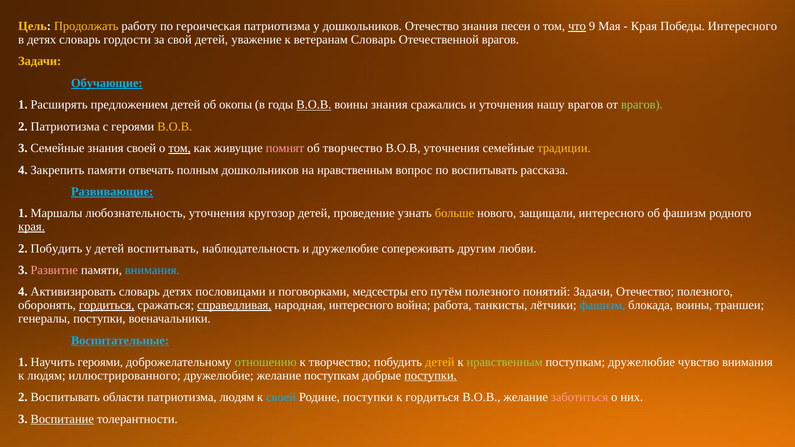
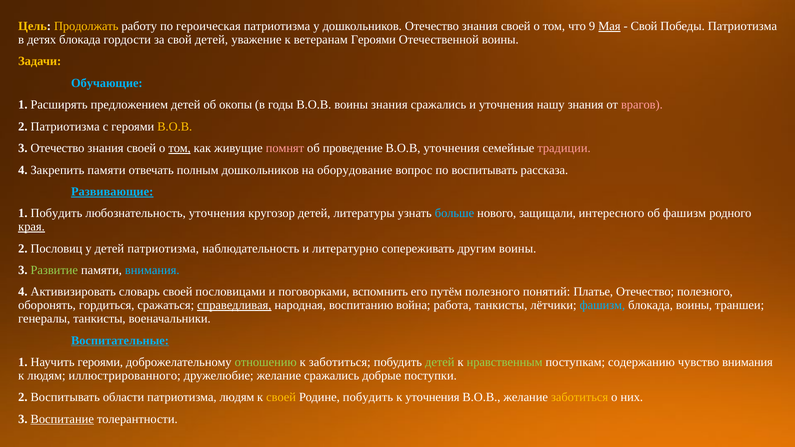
песен: песен -> своей (516, 26)
что underline: present -> none (577, 26)
Мая underline: none -> present (609, 26)
Края: Края -> Свой (644, 26)
Победы Интересного: Интересного -> Патриотизма (742, 26)
детях словарь: словарь -> блокада (80, 40)
ветеранам Словарь: Словарь -> Героями (373, 40)
Отечественной врагов: врагов -> воины (500, 40)
Обучающие underline: present -> none (107, 83)
В.О.В underline: present -> none (314, 105)
нашу врагов: врагов -> знания (586, 105)
врагов colour: light green -> pink (642, 105)
3 Семейные: Семейные -> Отечество (58, 148)
об творчество: творчество -> проведение (353, 148)
традиции colour: yellow -> pink (564, 148)
на нравственным: нравственным -> оборудование (355, 170)
1 Маршалы: Маршалы -> Побудить (56, 213)
проведение: проведение -> литературы (364, 213)
больше colour: yellow -> light blue (454, 213)
2 Побудить: Побудить -> Пословиц (56, 249)
детей воспитывать: воспитывать -> патриотизма (163, 249)
и дружелюбие: дружелюбие -> литературно (345, 249)
другим любви: любви -> воины (518, 249)
Развитие colour: pink -> light green (54, 270)
словарь детях: детях -> своей (178, 292)
медсестры: медсестры -> вспомнить (380, 292)
понятий Задачи: Задачи -> Платье (593, 292)
гордиться underline: present -> none (107, 305)
народная интересного: интересного -> воспитанию (361, 305)
генералы поступки: поступки -> танкисты (99, 319)
к творчество: творчество -> заботиться (340, 362)
детей colour: yellow -> light green (440, 362)
поступкам дружелюбие: дружелюбие -> содержанию (641, 362)
желание поступкам: поступкам -> сражались (332, 376)
поступки underline: present -> none (431, 376)
своей colour: light blue -> yellow (281, 397)
Родине поступки: поступки -> побудить (368, 397)
к гордиться: гордиться -> уточнения (432, 397)
заботиться colour: pink -> yellow (580, 397)
